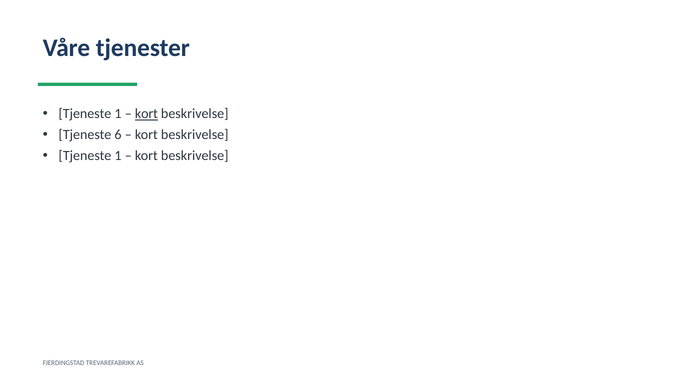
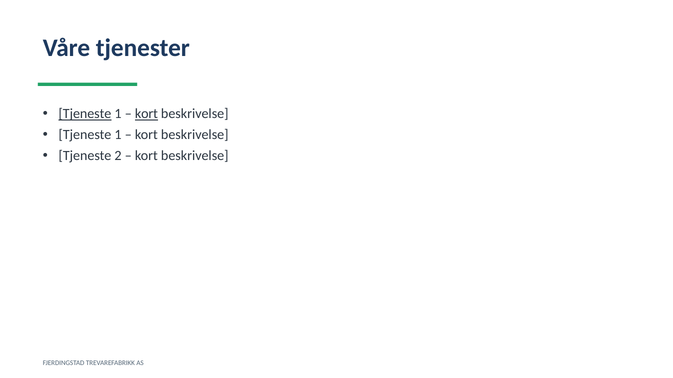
Tjeneste underline: none -> present (85, 114)
6: 6 -> 1 (118, 135)
1: 1 -> 2 (118, 156)
